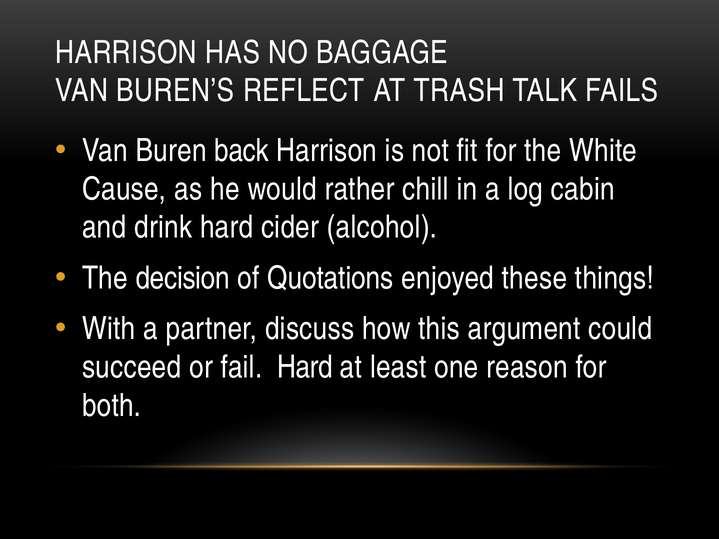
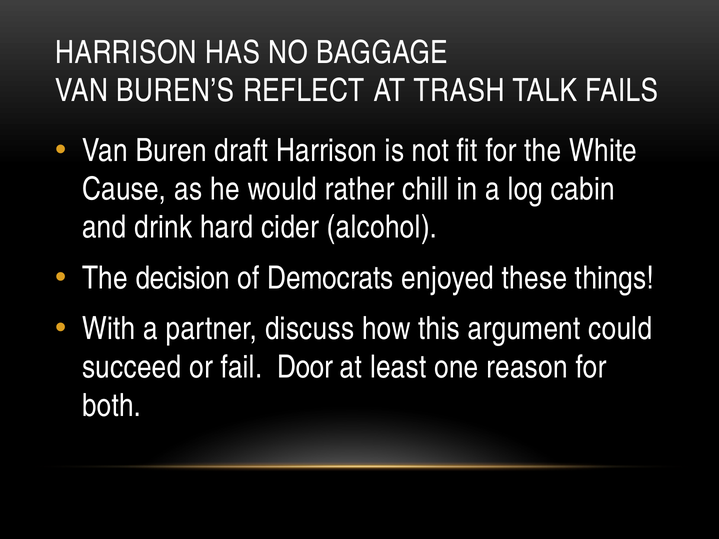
back: back -> draft (241, 151)
Quotations: Quotations -> Democrats (330, 278)
fail Hard: Hard -> Door (305, 367)
